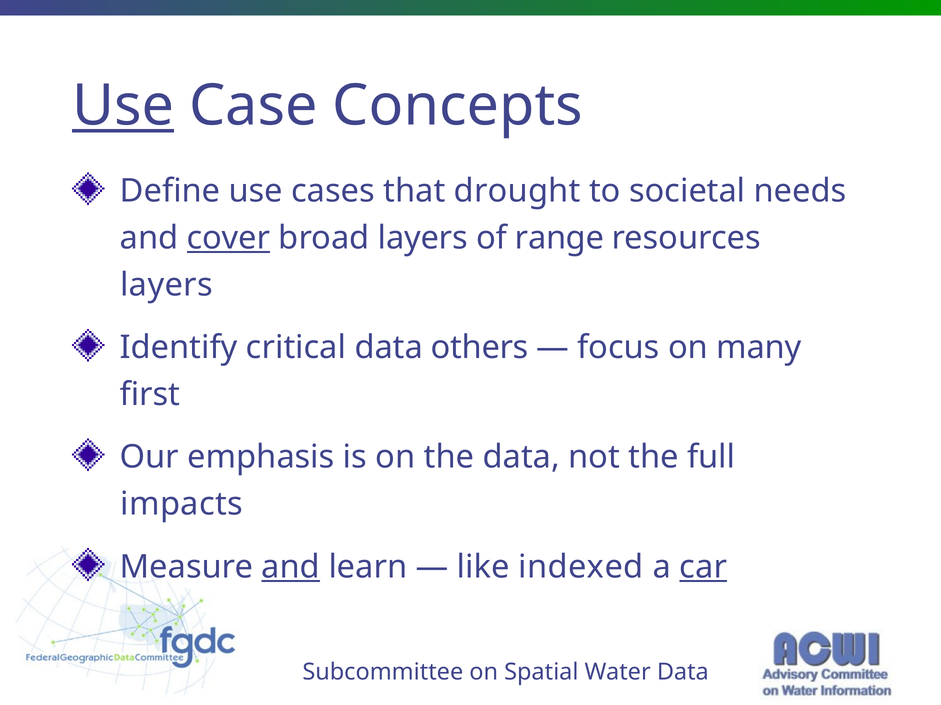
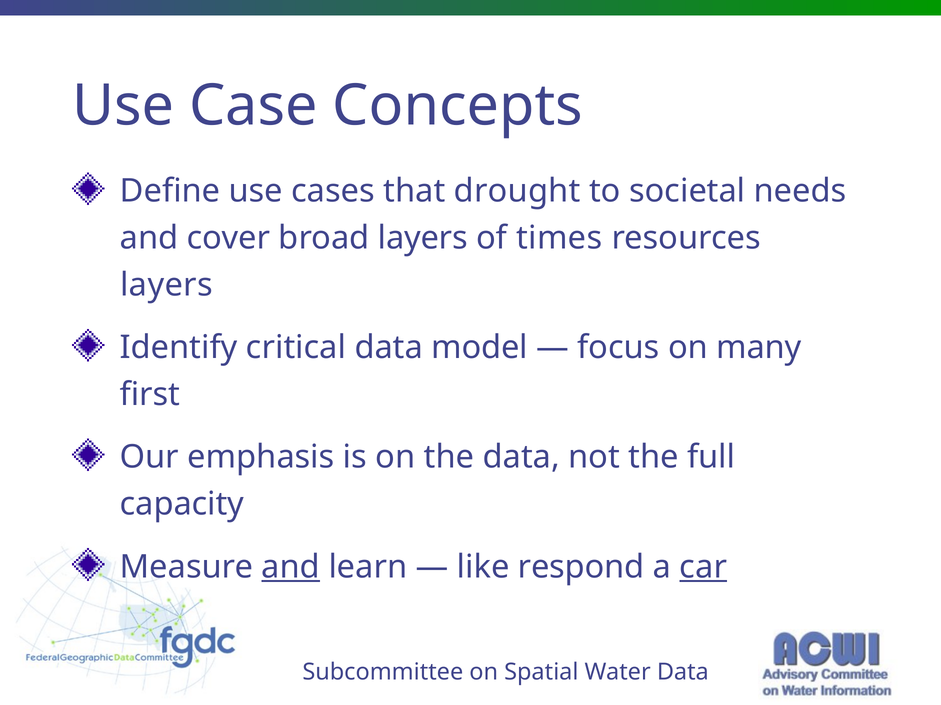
Use underline: present -> none (123, 106)
cover underline: present -> none (228, 238)
range: range -> times (559, 238)
others: others -> model (480, 348)
impacts: impacts -> capacity (182, 505)
indexed: indexed -> respond (581, 567)
